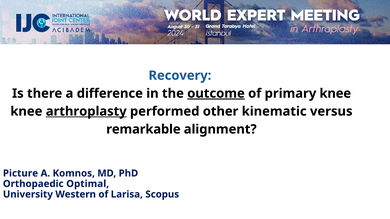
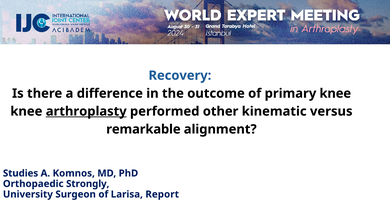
outcome underline: present -> none (216, 94)
Picture: Picture -> Studies (21, 174)
Optimal: Optimal -> Strongly (88, 184)
Western: Western -> Surgeon (76, 195)
Scopus: Scopus -> Report (162, 195)
